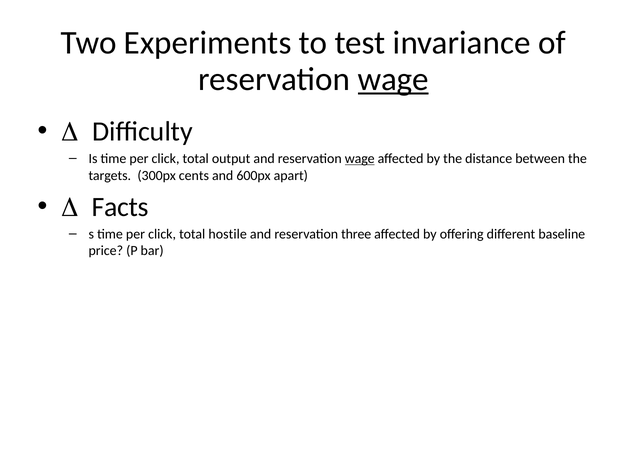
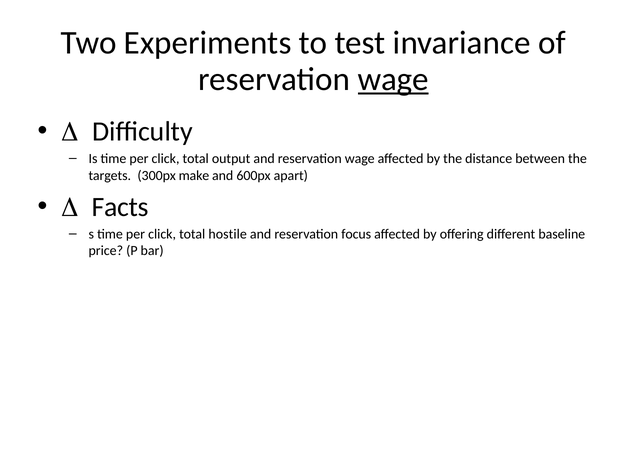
wage underline: present -> none (360, 158)
cents: cents -> make (194, 175)
three: three -> focus (356, 234)
